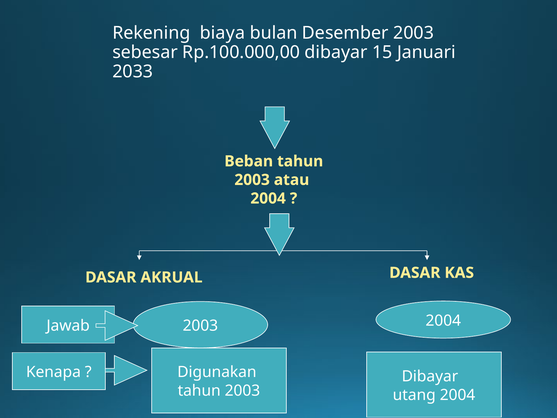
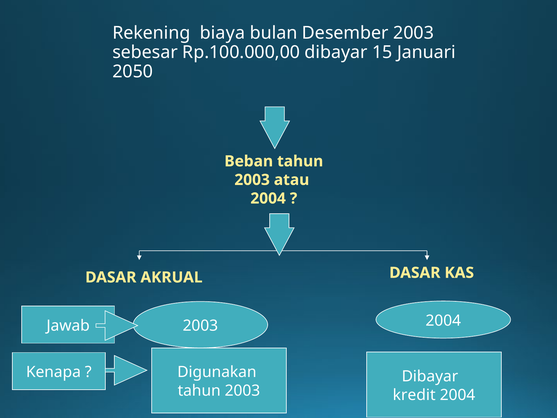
2033: 2033 -> 2050 (133, 71)
utang: utang -> kredit (414, 395)
